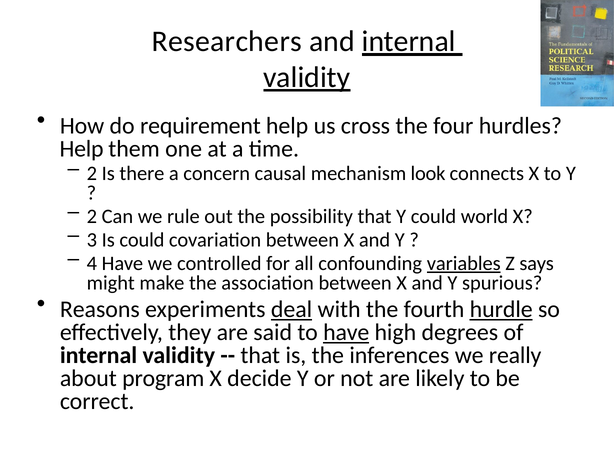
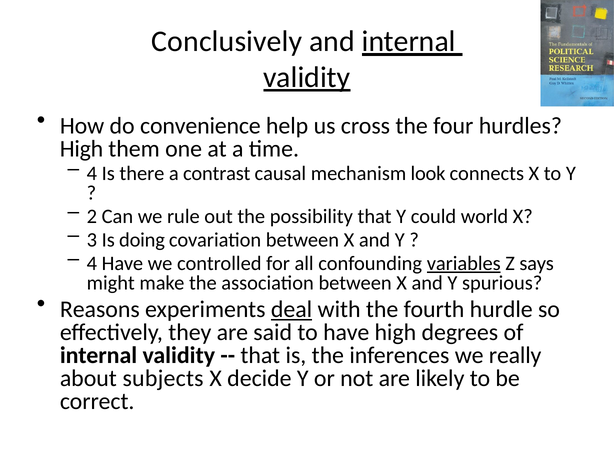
Researchers: Researchers -> Conclusively (227, 41)
requirement: requirement -> convenience (200, 126)
Help: Help -> High (82, 149)
2: 2 -> 4 (92, 173)
concern: concern -> contrast (217, 173)
Is could: could -> doing (142, 240)
hurdle underline: present -> none (501, 309)
have underline: present -> none (346, 332)
program: program -> subjects (163, 378)
